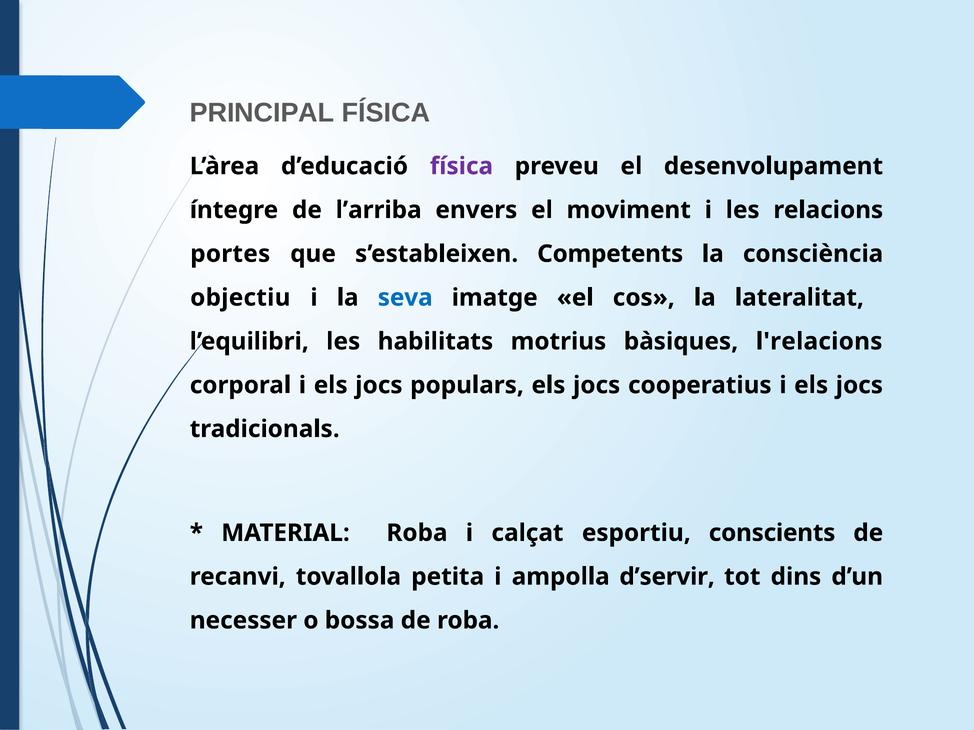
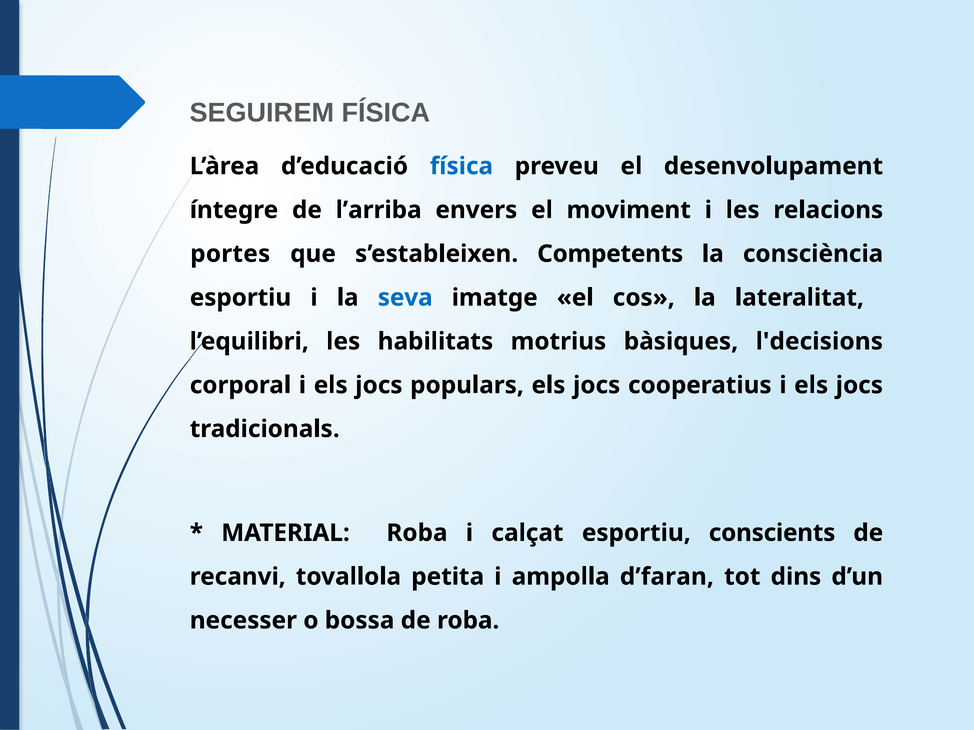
PRINCIPAL: PRINCIPAL -> SEGUIREM (262, 113)
física colour: purple -> blue (461, 166)
objectiu: objectiu -> esportiu (240, 298)
l'relacions: l'relacions -> l'decisions (819, 342)
d’servir: d’servir -> d’faran (667, 577)
